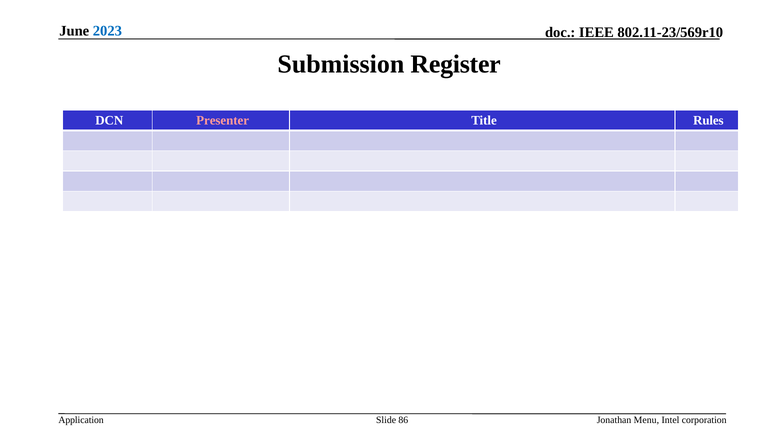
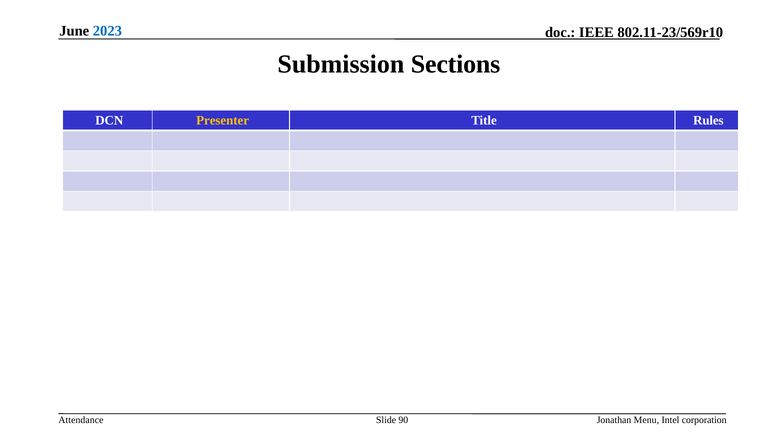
Register: Register -> Sections (456, 64)
Presenter colour: pink -> yellow (223, 120)
Application: Application -> Attendance (81, 420)
86: 86 -> 90 (403, 420)
